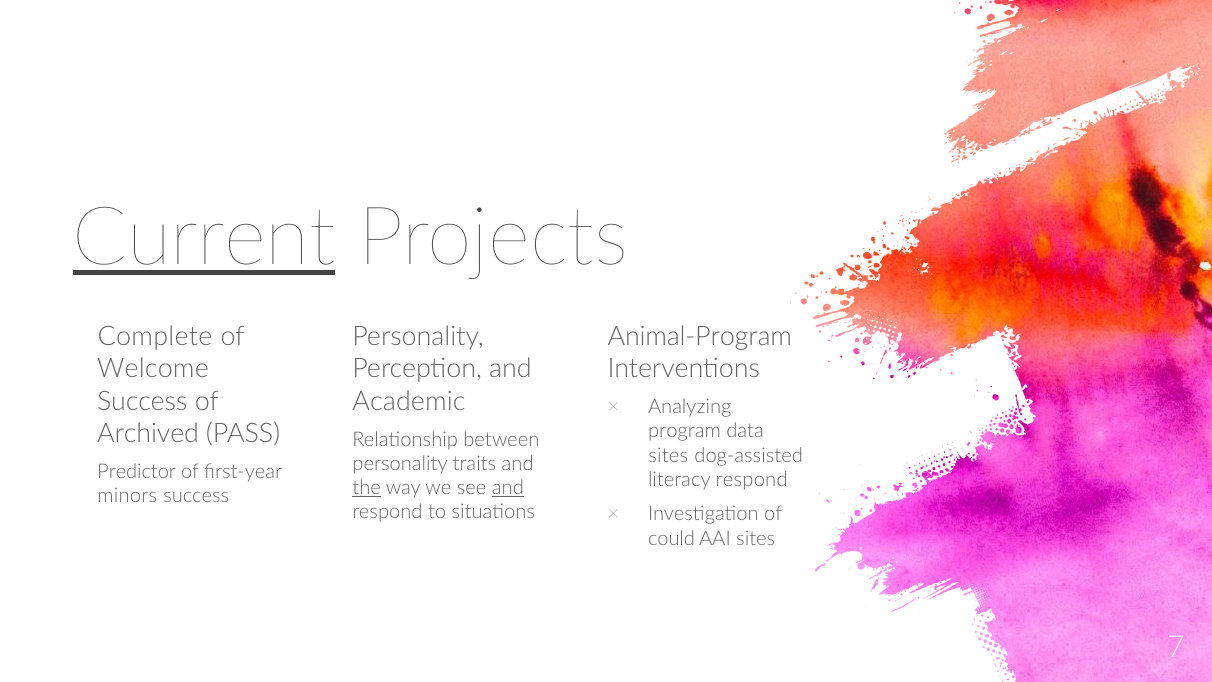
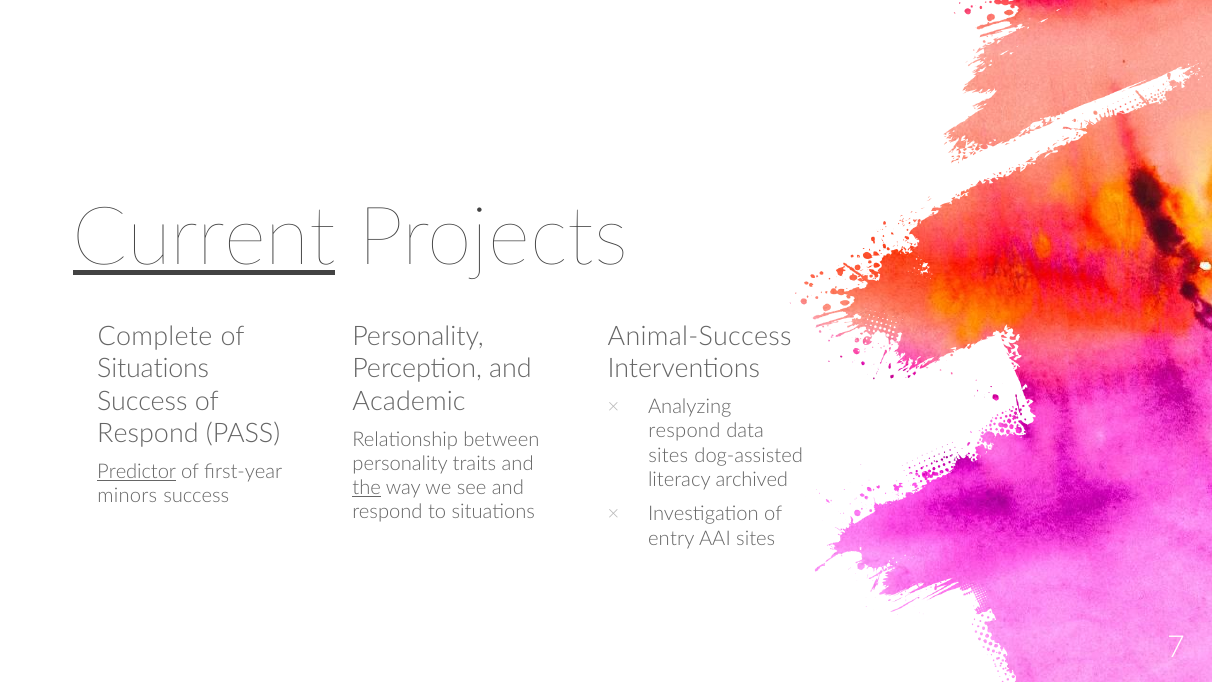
Animal-Program: Animal-Program -> Animal-Success (700, 337)
Welcome: Welcome -> Situations (153, 369)
Archived: Archived -> Respond (148, 434)
program: program -> respond (684, 431)
Predictor underline: none -> present (137, 472)
literacy respond: respond -> archived (752, 480)
and underline: present -> none (508, 488)
could: could -> entry (671, 538)
